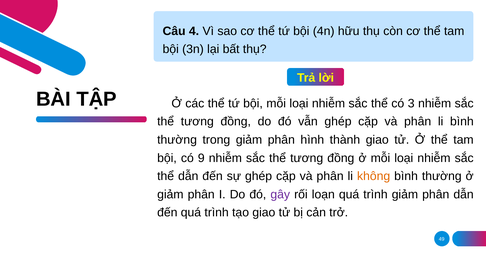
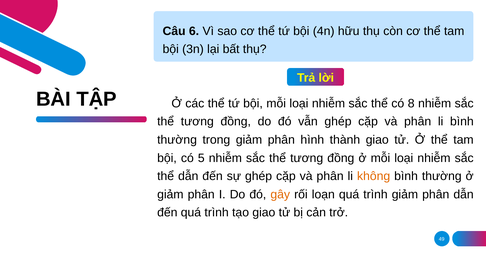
4: 4 -> 6 (194, 31)
3: 3 -> 8 (411, 104)
9: 9 -> 5 (201, 158)
gây colour: purple -> orange (280, 195)
